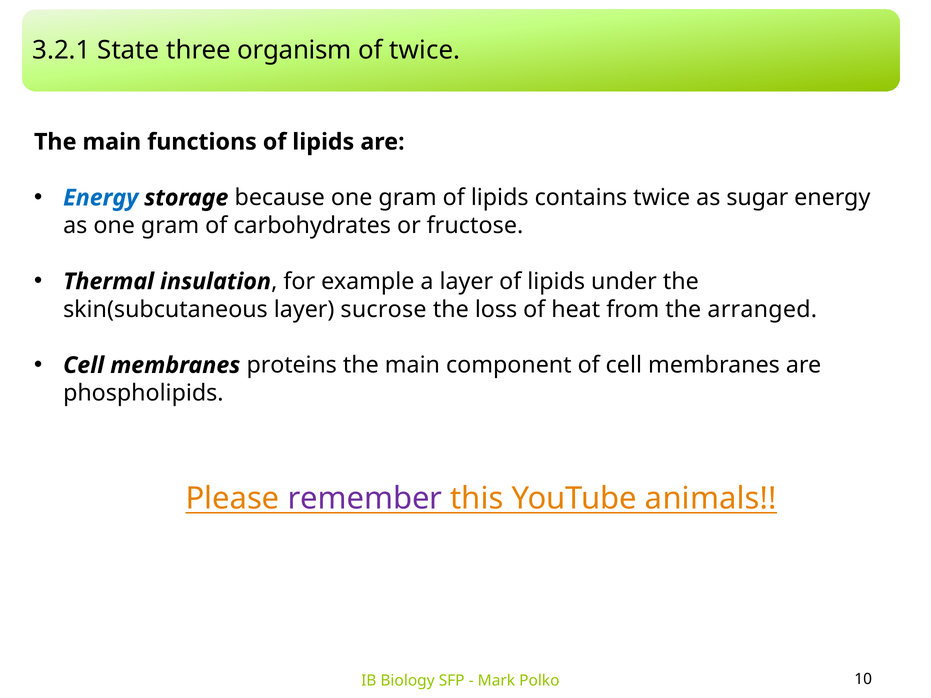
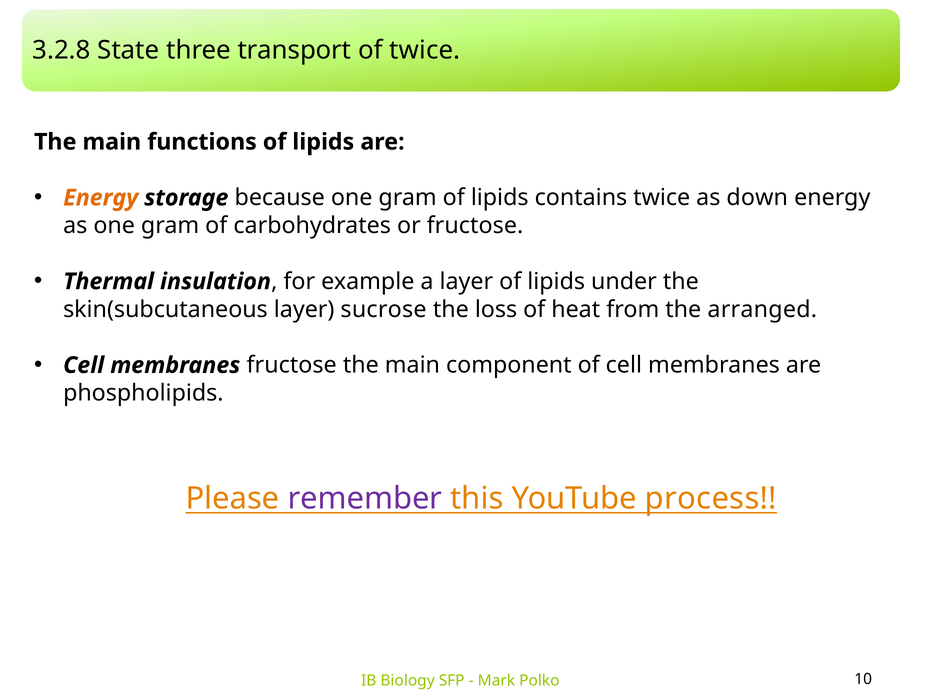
3.2.1: 3.2.1 -> 3.2.8 (61, 50)
organism: organism -> transport (294, 50)
Energy colour: blue -> orange (101, 198)
sugar: sugar -> down (757, 198)
membranes proteins: proteins -> fructose (292, 365)
animals: animals -> process (711, 499)
